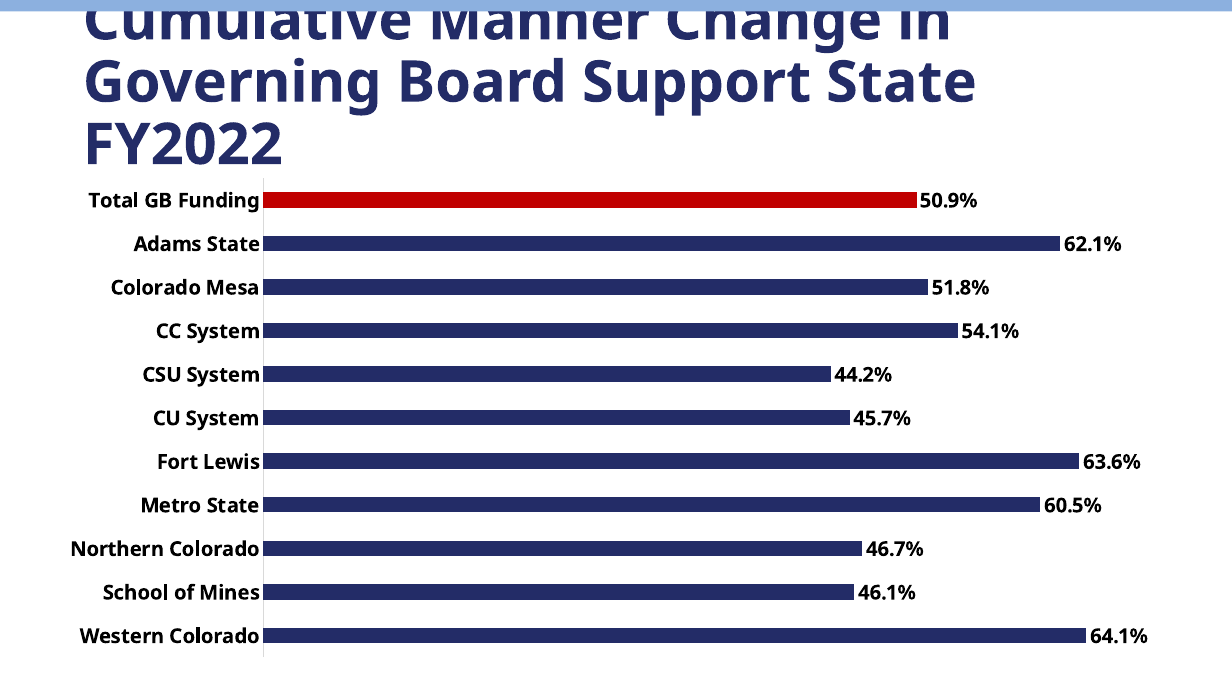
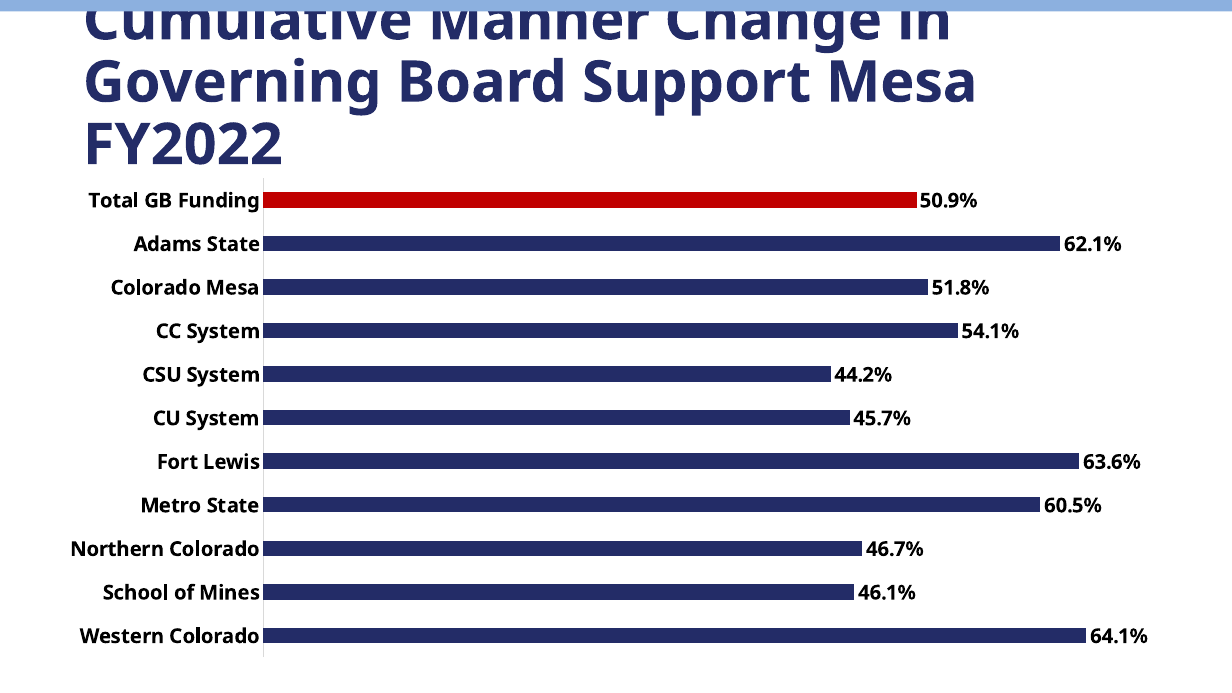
Support State: State -> Mesa (902, 83)
